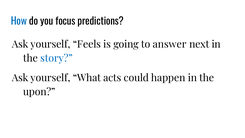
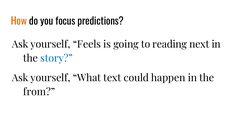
How colour: blue -> orange (19, 21)
answer: answer -> reading (170, 44)
acts: acts -> text (112, 78)
upon: upon -> from (39, 92)
